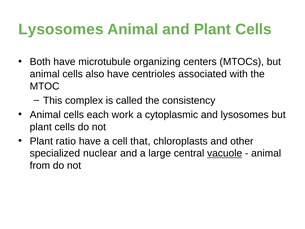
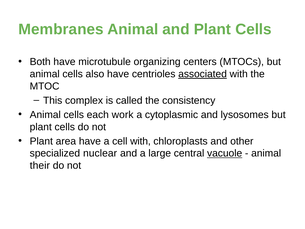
Lysosomes: Lysosomes -> Membranes (61, 29)
associated underline: none -> present (203, 74)
ratio: ratio -> area (66, 141)
cell that: that -> with (140, 141)
from: from -> their (40, 165)
